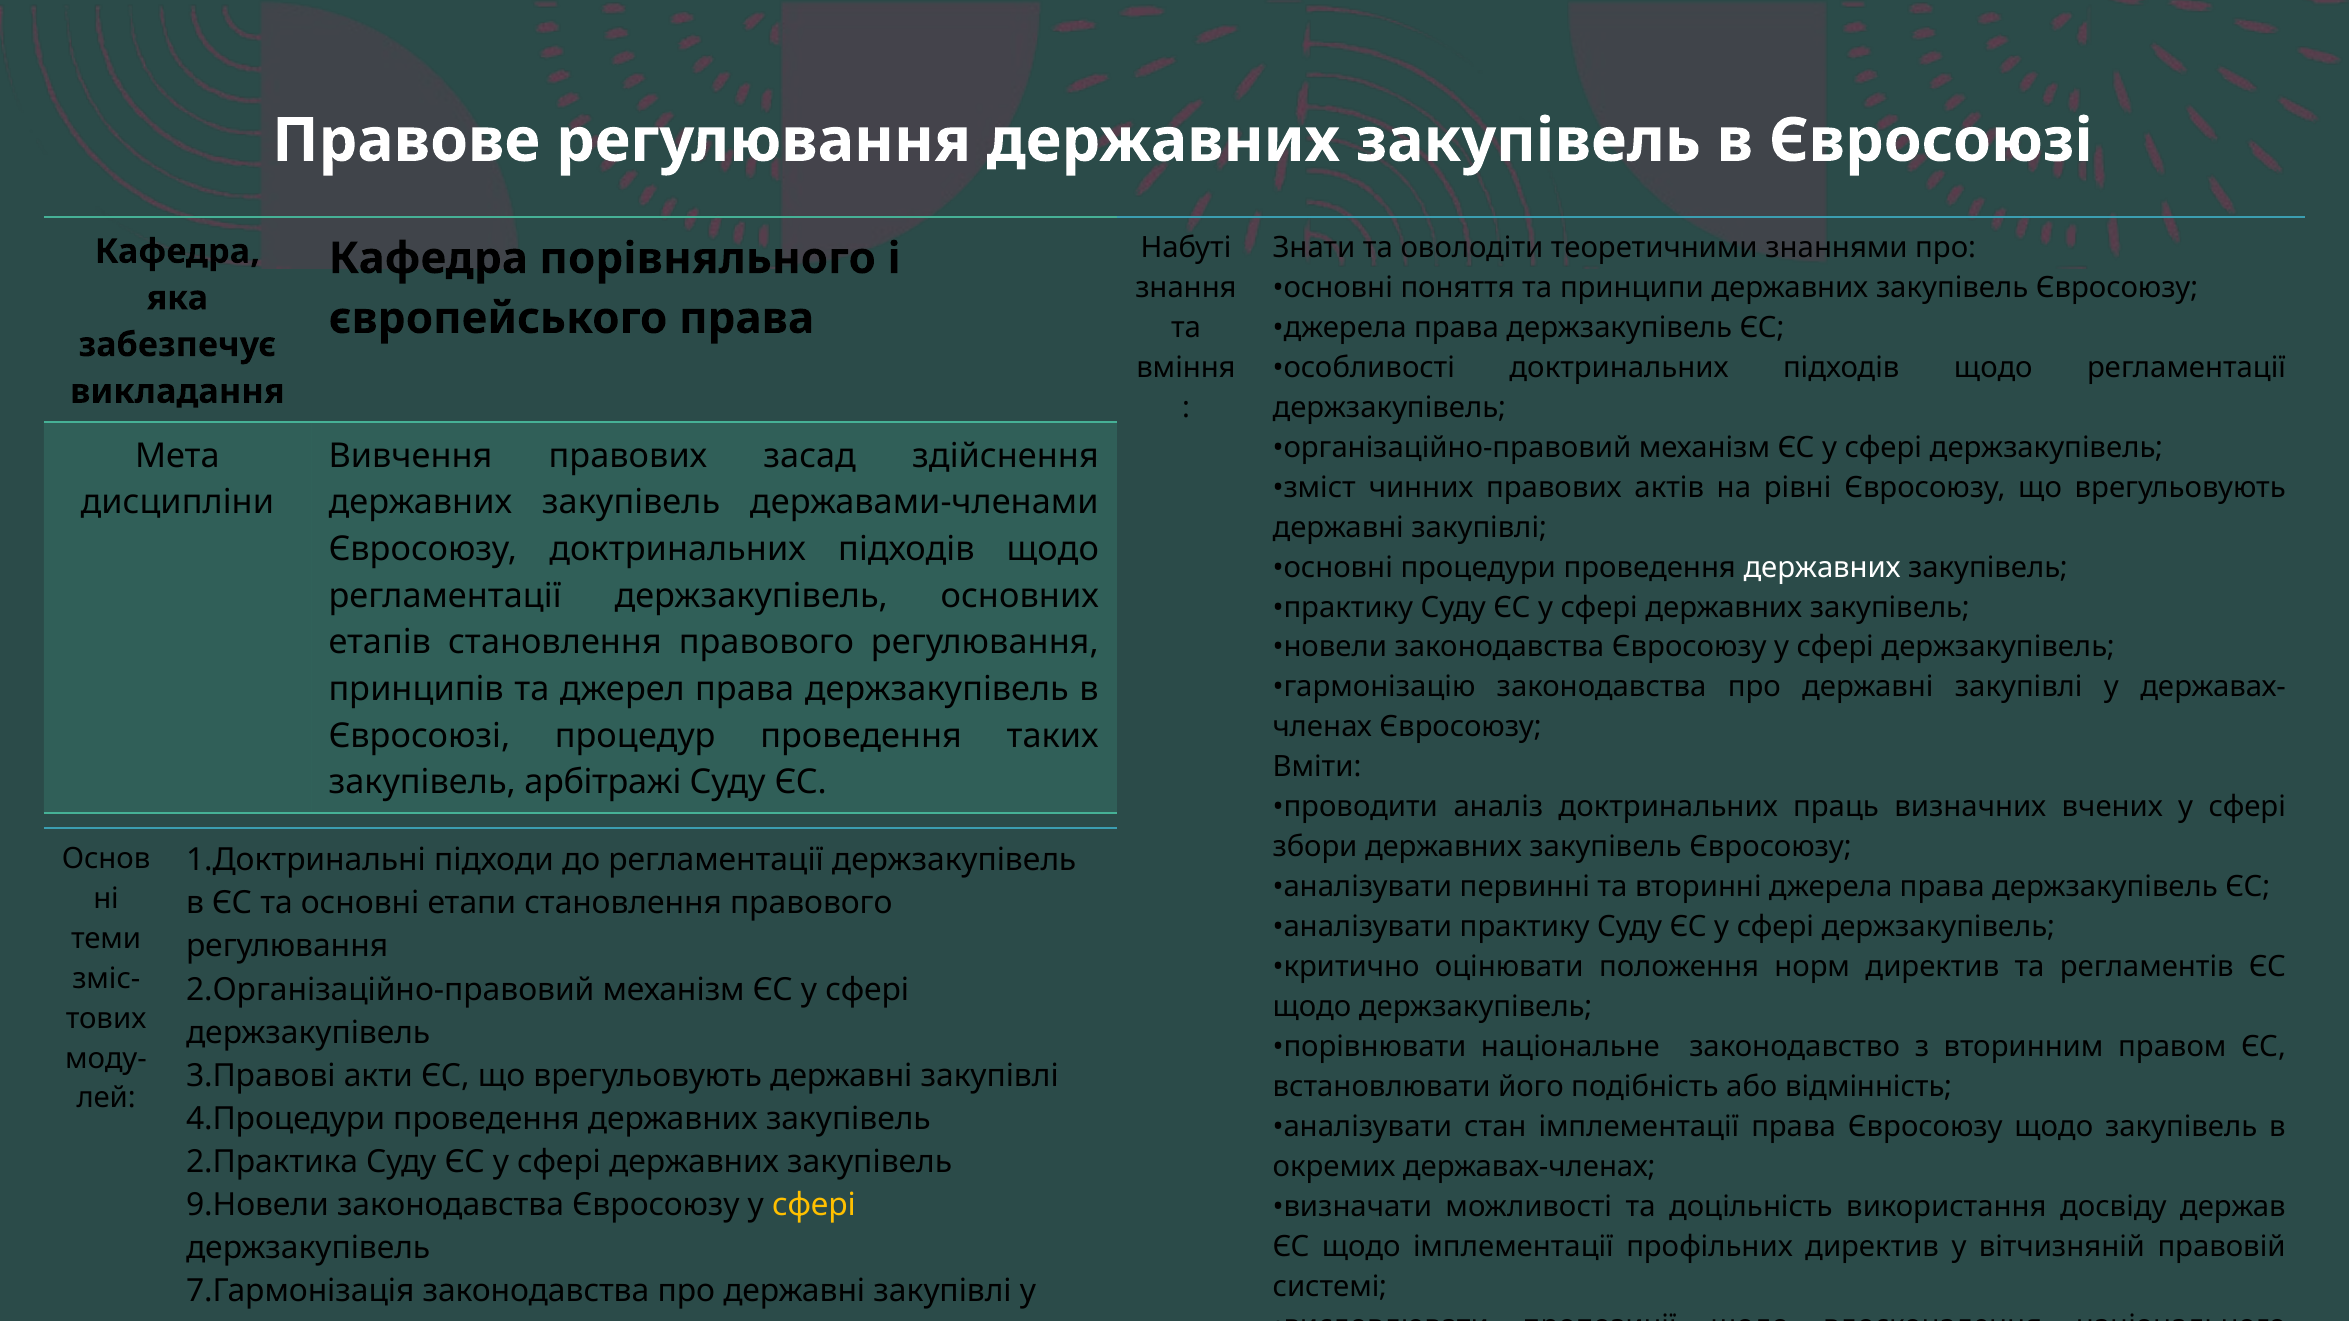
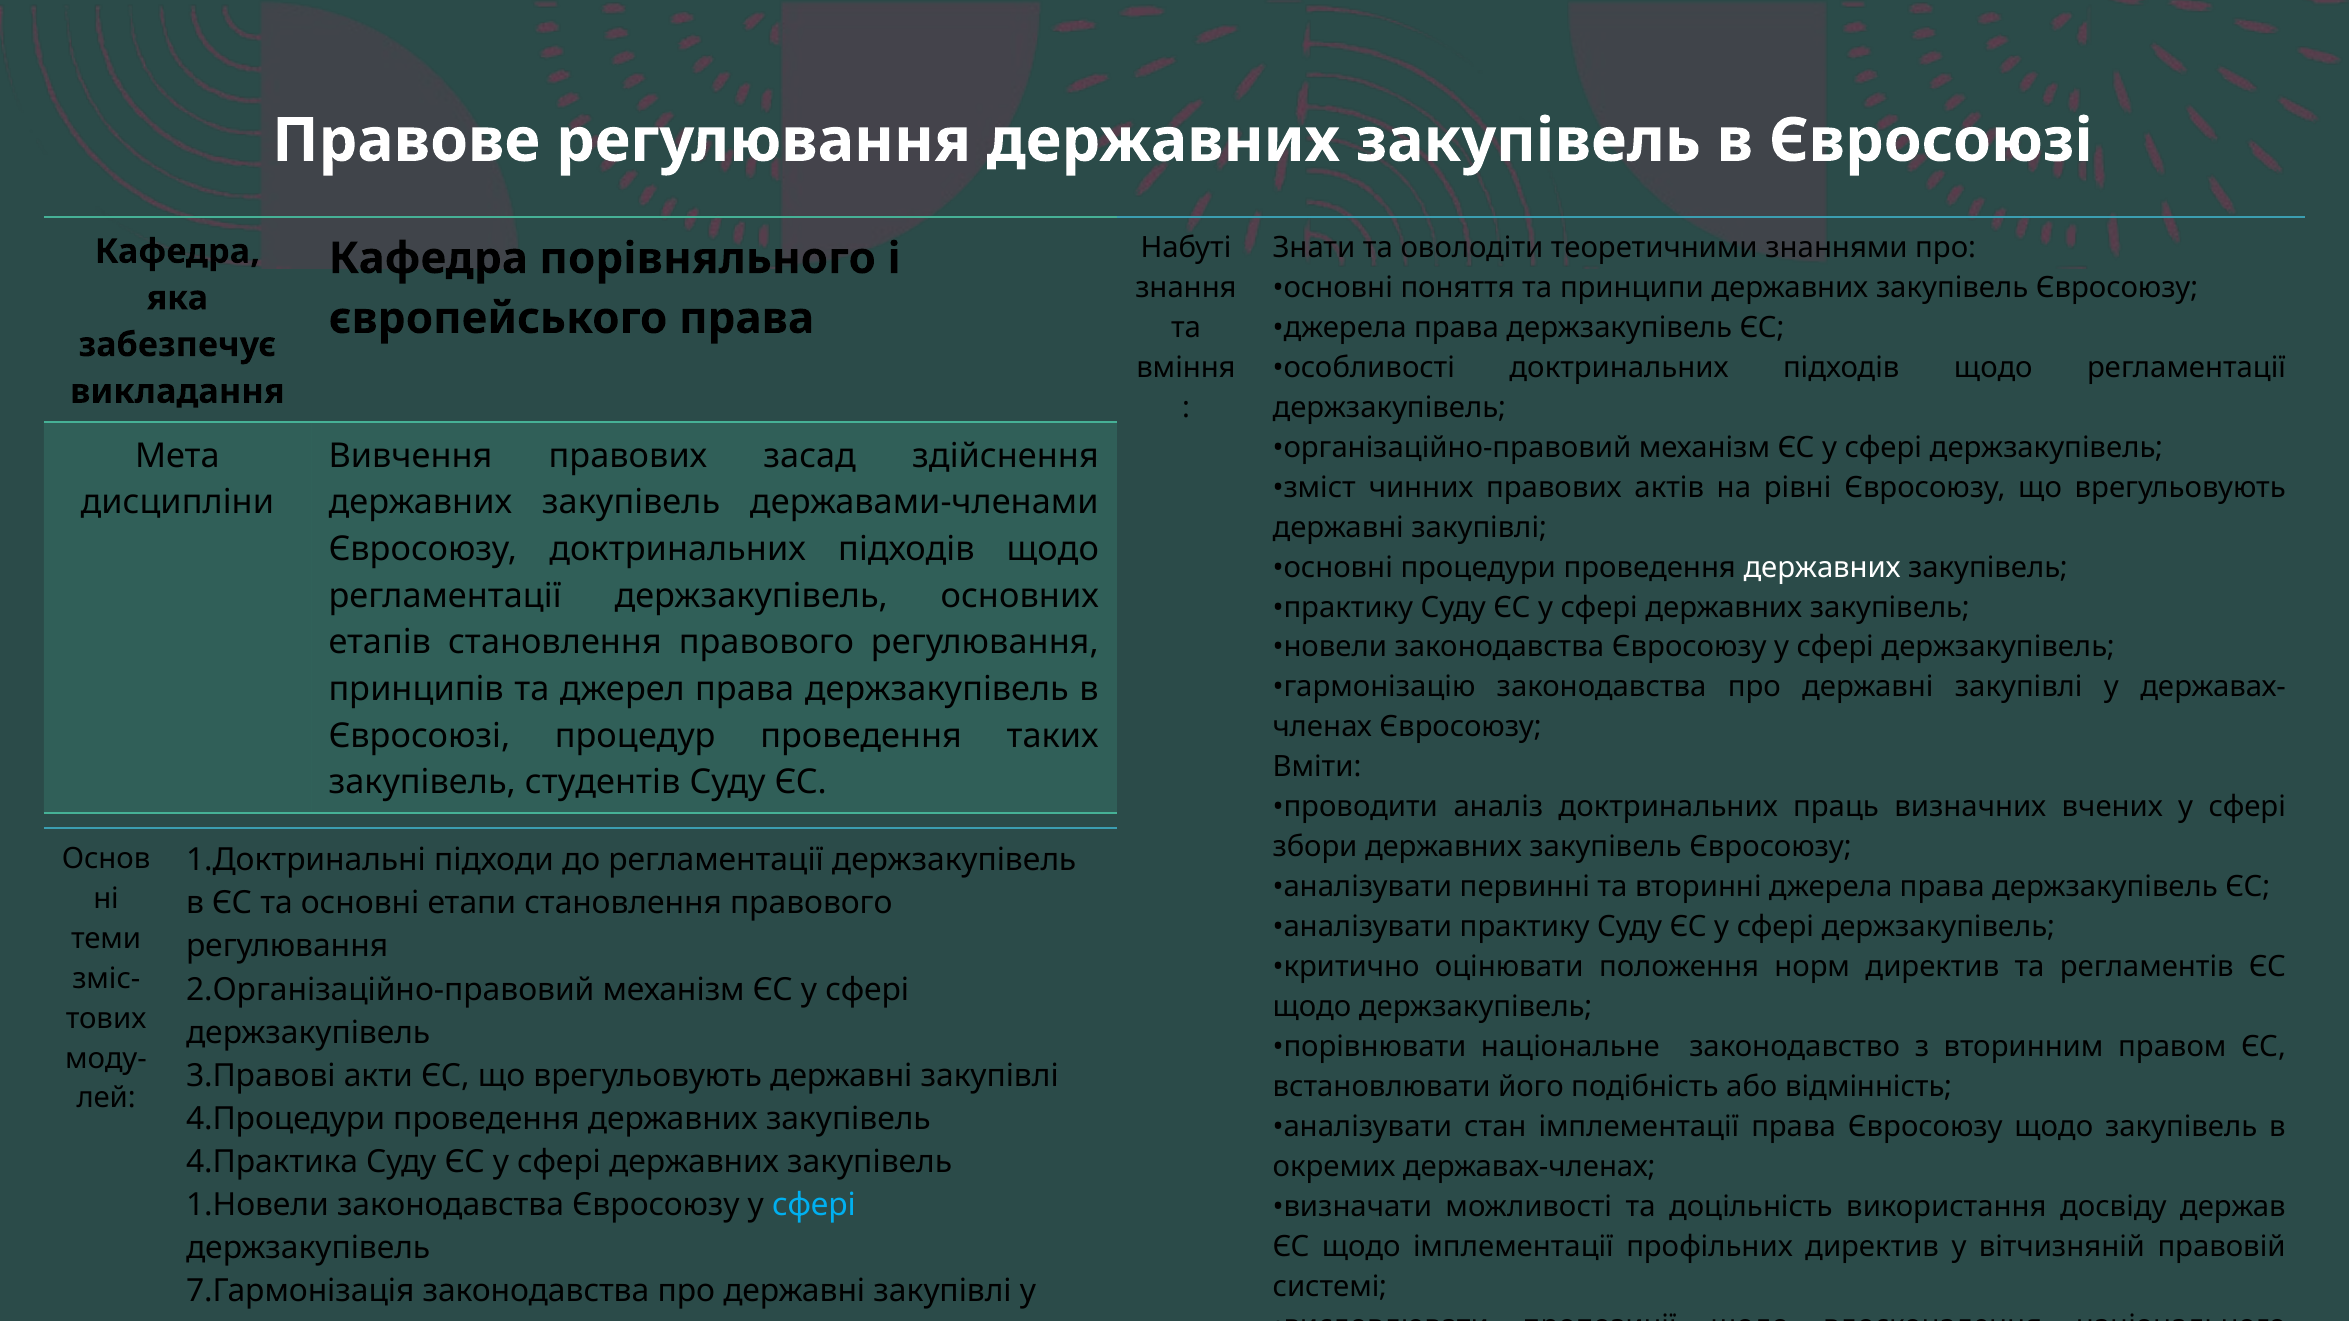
арбітражі: арбітражі -> студентів (603, 783)
2.Практика: 2.Практика -> 4.Практика (272, 1162)
9.Новели: 9.Новели -> 1.Новели (257, 1206)
сфері colour: yellow -> light blue (814, 1206)
